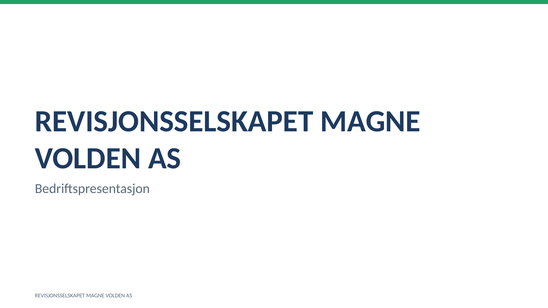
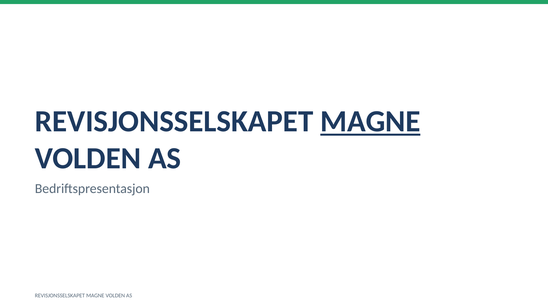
MAGNE underline: none -> present (370, 122)
